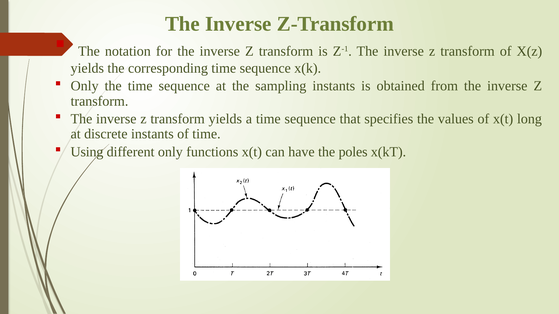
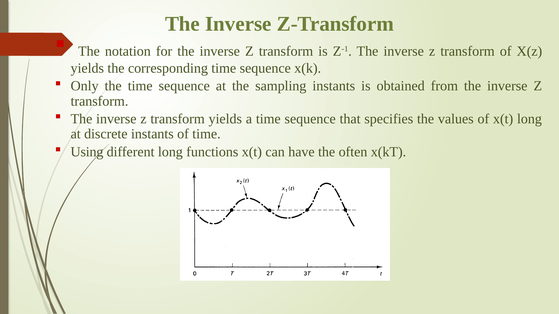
different only: only -> long (170, 152)
poles: poles -> often (353, 152)
